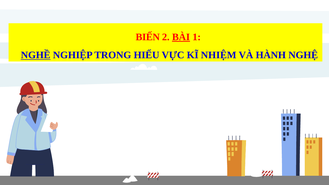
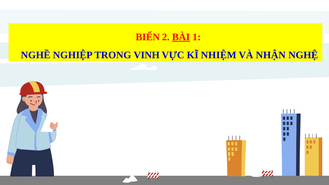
NGHỀ underline: present -> none (36, 55)
HIỂU: HIỂU -> VINH (147, 55)
HÀNH: HÀNH -> NHẬN (271, 55)
